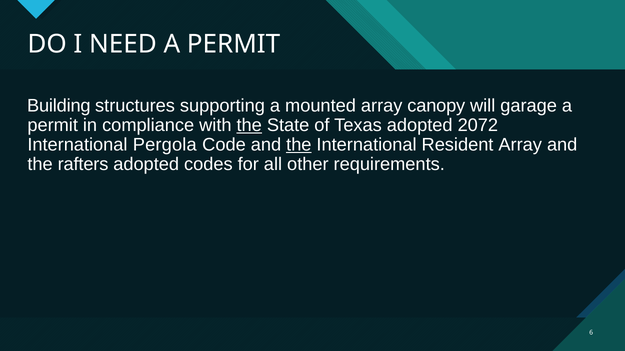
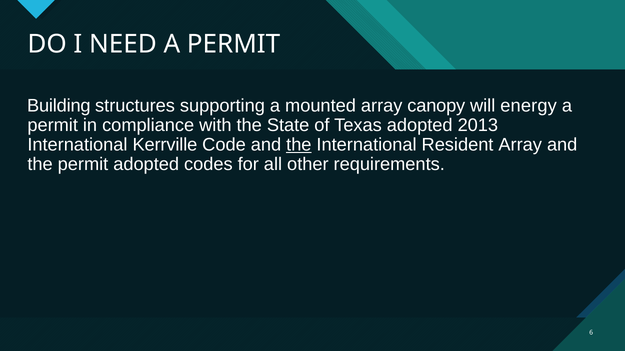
garage: garage -> energy (529, 106)
the underline: present -> none (249, 125)
2072: 2072 -> 2013 (478, 125)
Pergola: Pergola -> Kerrville (165, 145)
the rafters: rafters -> permit (83, 165)
